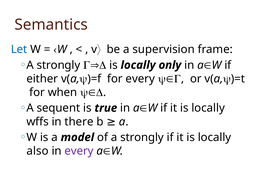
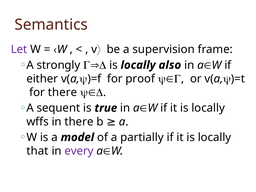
Let colour: blue -> purple (19, 49)
only: only -> also (170, 65)
for every: every -> proof (140, 79)
for when: when -> there (62, 92)
of a strongly: strongly -> partially (142, 137)
also: also -> that (38, 151)
